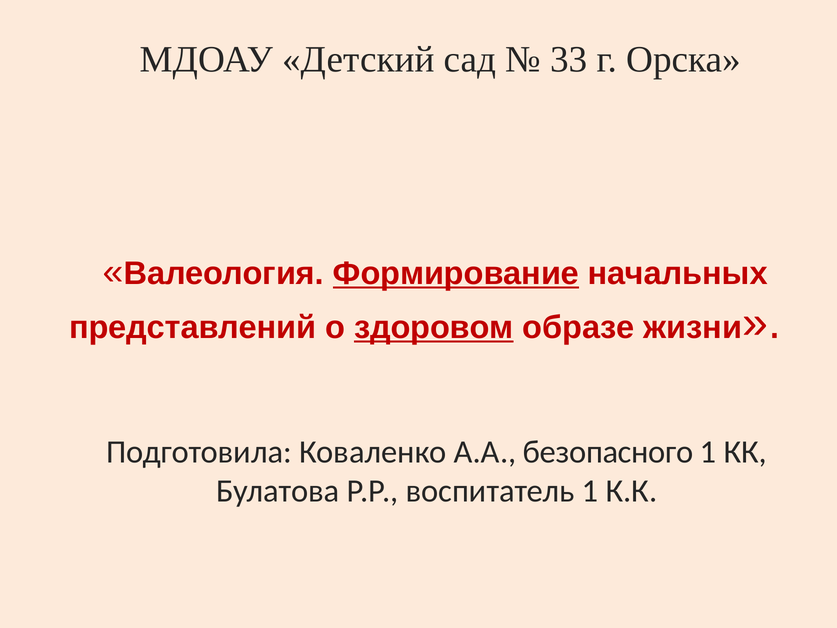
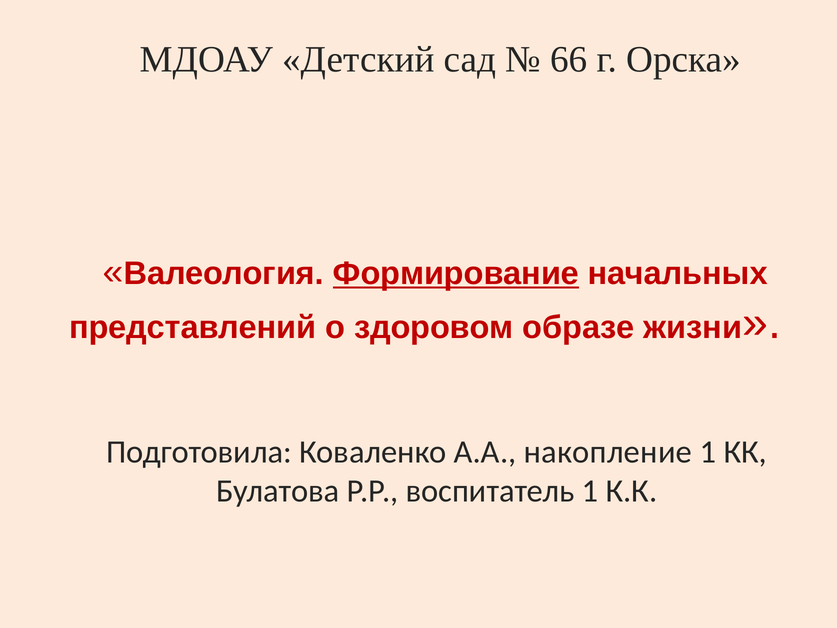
33: 33 -> 66 (569, 59)
здоровом underline: present -> none (434, 328)
безопасного: безопасного -> накопление (608, 452)
